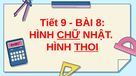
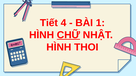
9: 9 -> 4 (64, 23)
8: 8 -> 1 (100, 23)
THOI underline: present -> none (86, 47)
